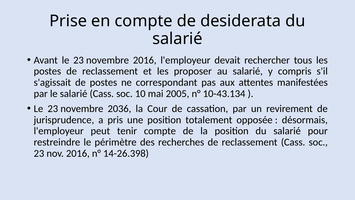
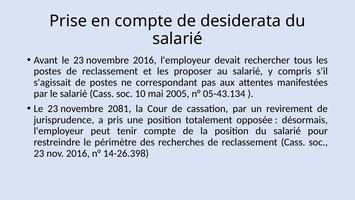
10-43.134: 10-43.134 -> 05-43.134 (224, 94)
2036: 2036 -> 2081 (119, 108)
